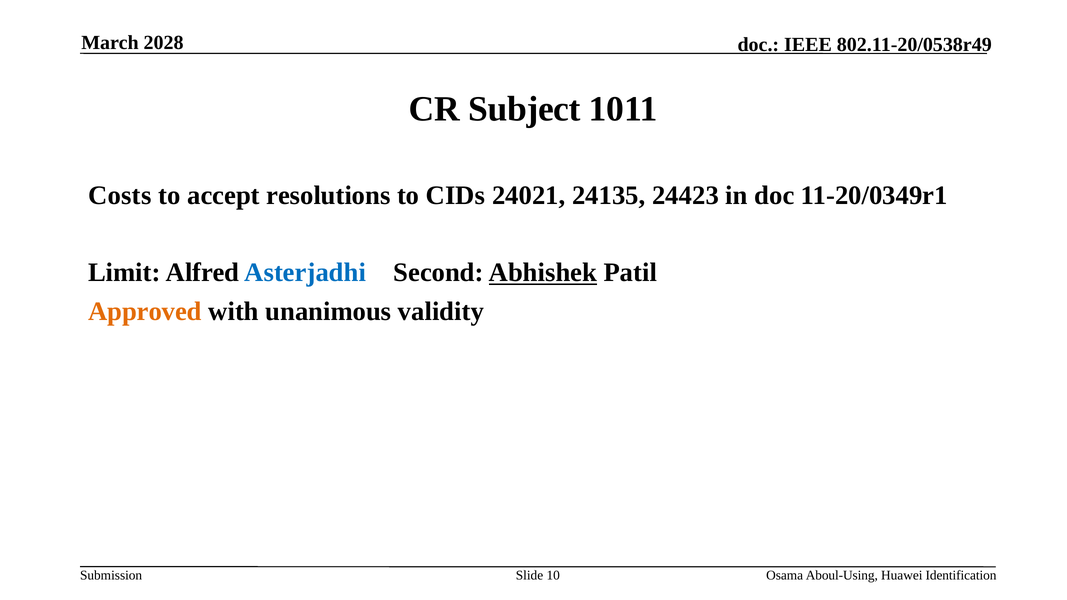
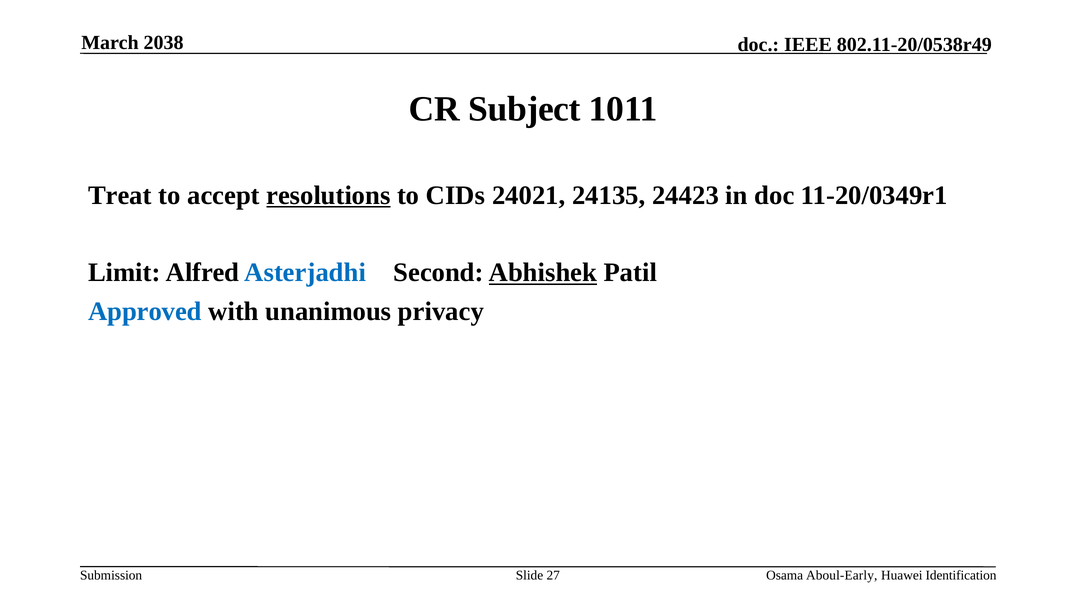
2028: 2028 -> 2038 (164, 42)
Costs: Costs -> Treat (120, 195)
resolutions underline: none -> present (328, 195)
Approved colour: orange -> blue (145, 311)
validity: validity -> privacy (441, 311)
10: 10 -> 27 (553, 576)
Aboul-Using: Aboul-Using -> Aboul-Early (842, 576)
